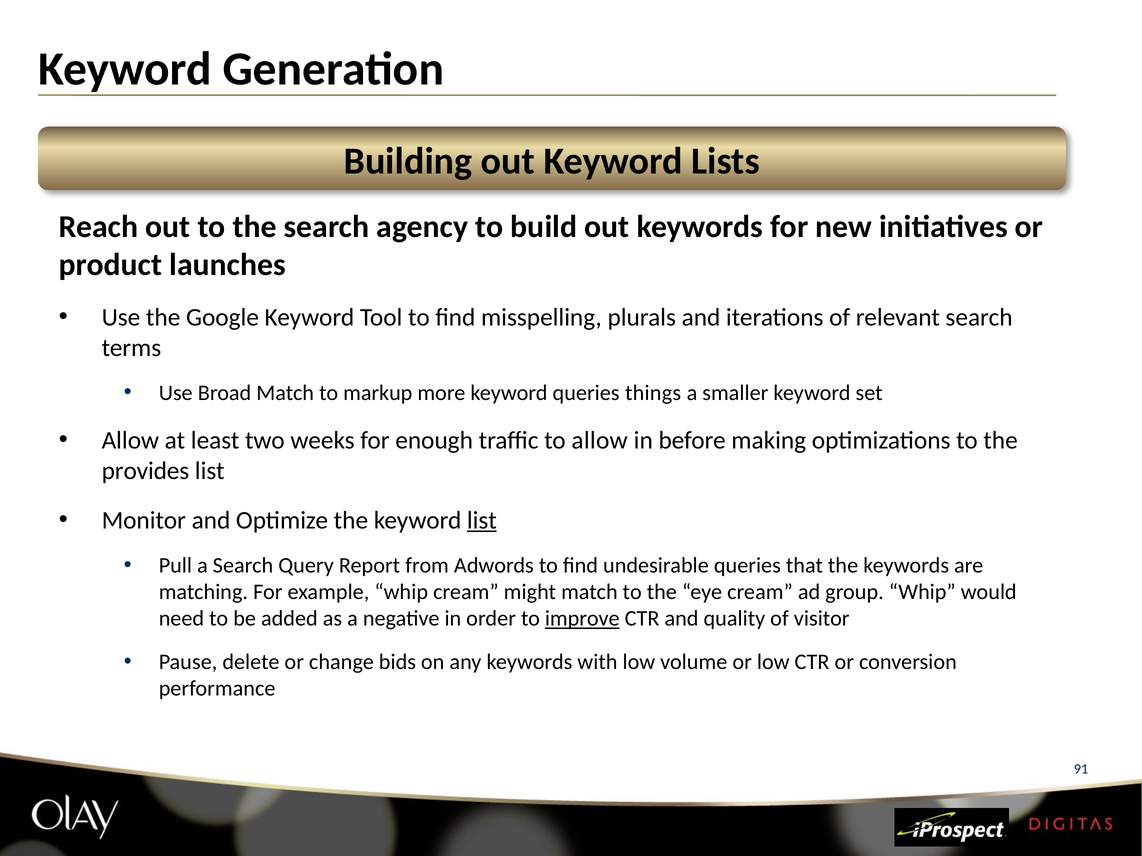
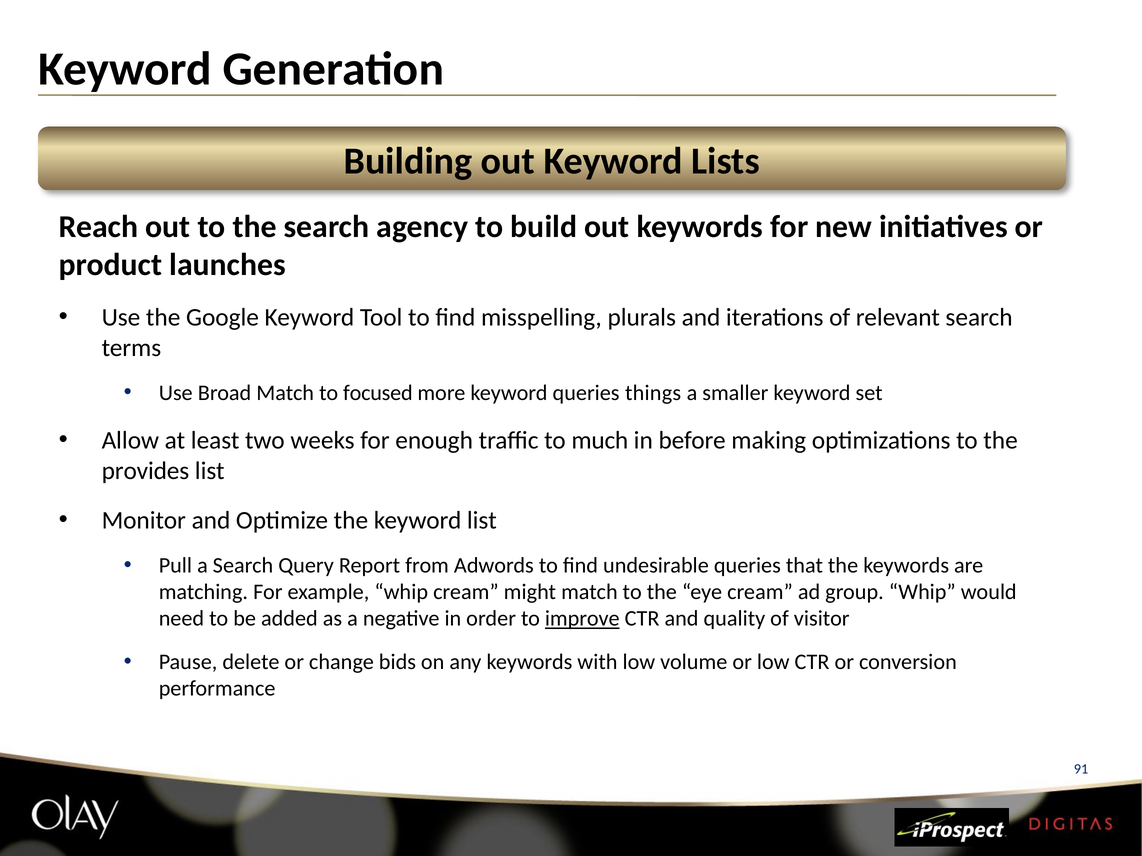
markup: markup -> focused (378, 393)
to allow: allow -> much (600, 441)
list underline: present -> none (482, 521)
